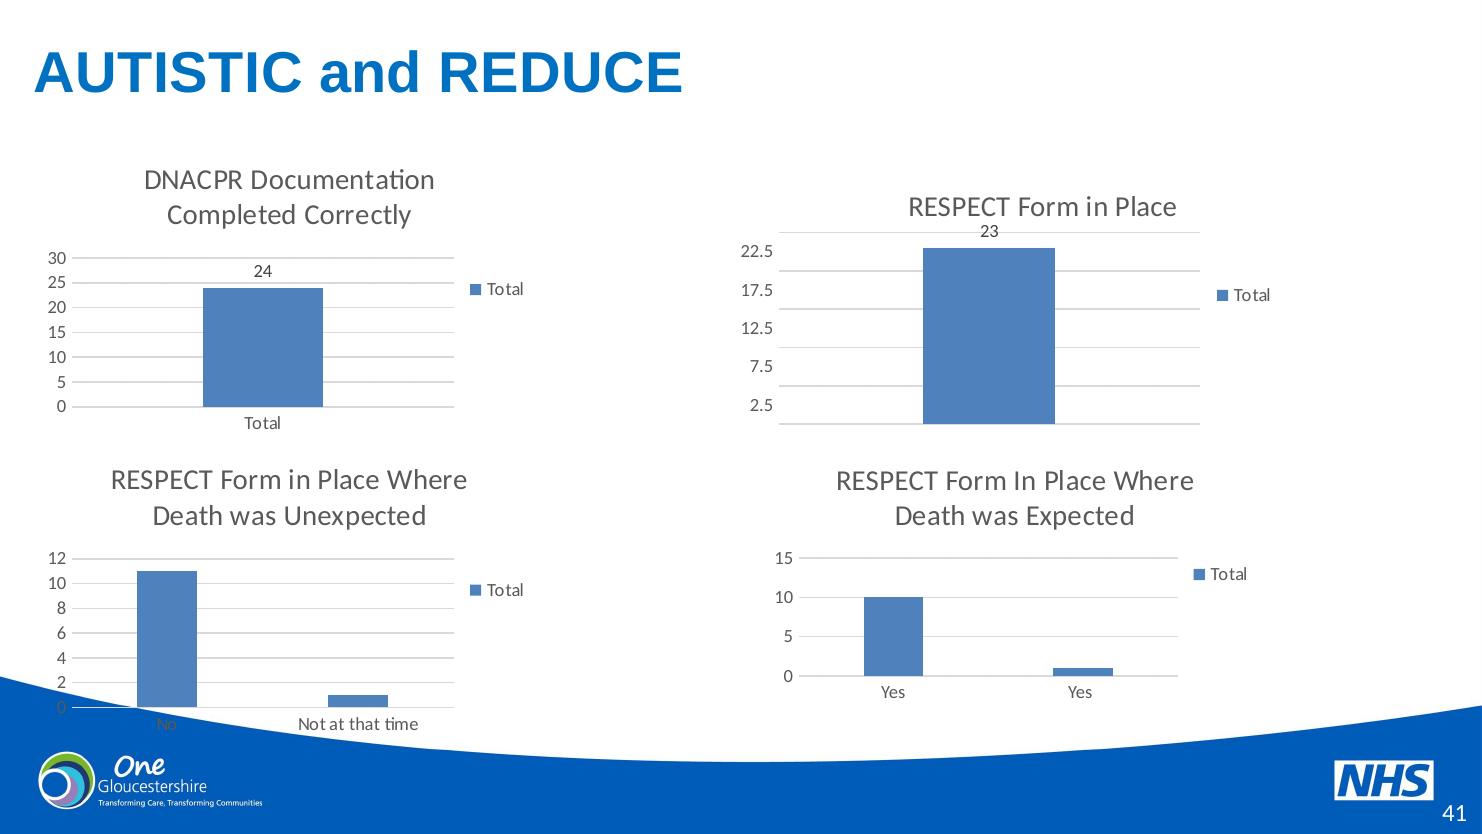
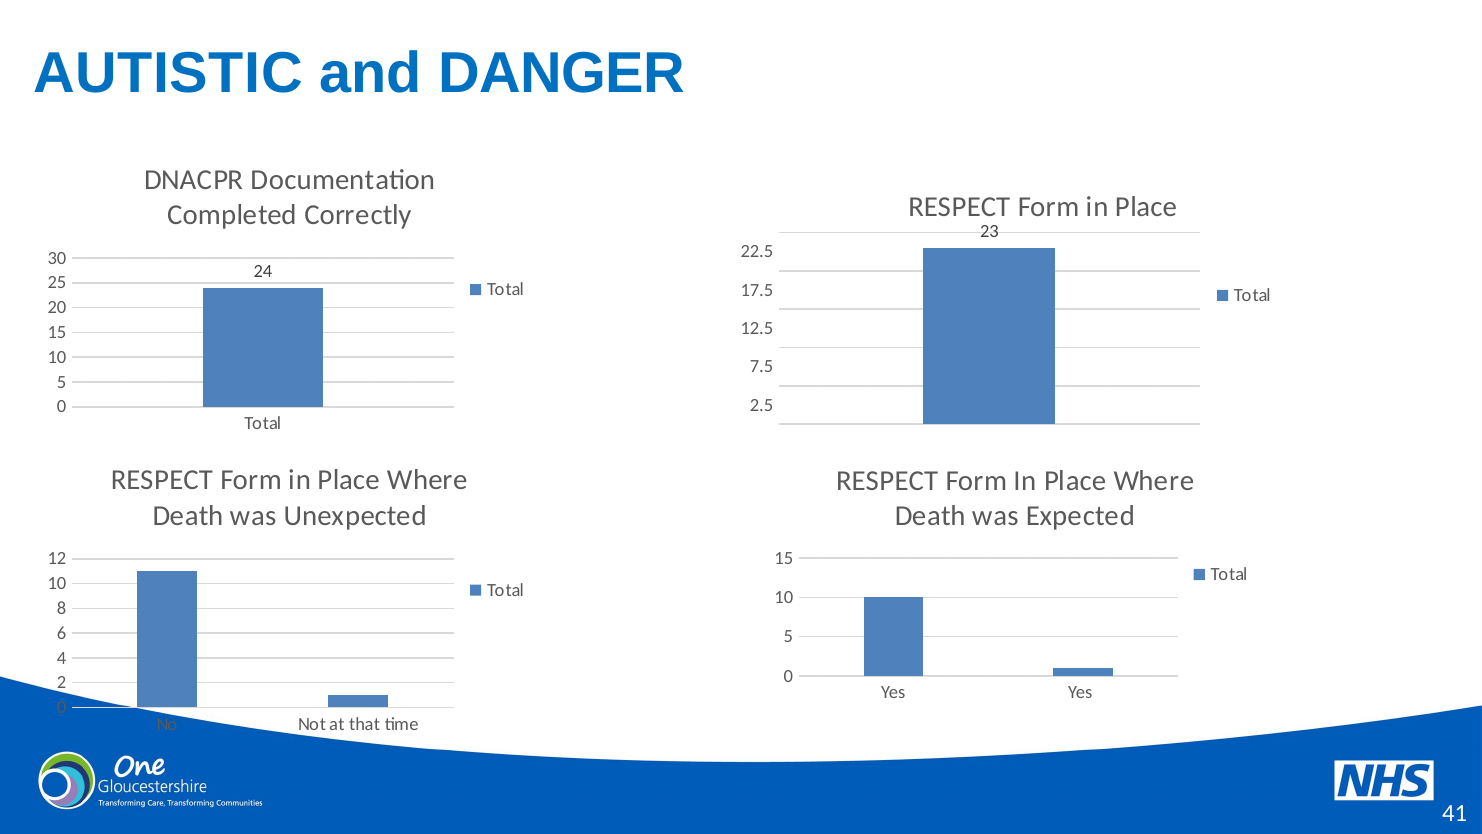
REDUCE: REDUCE -> DANGER (561, 73)
